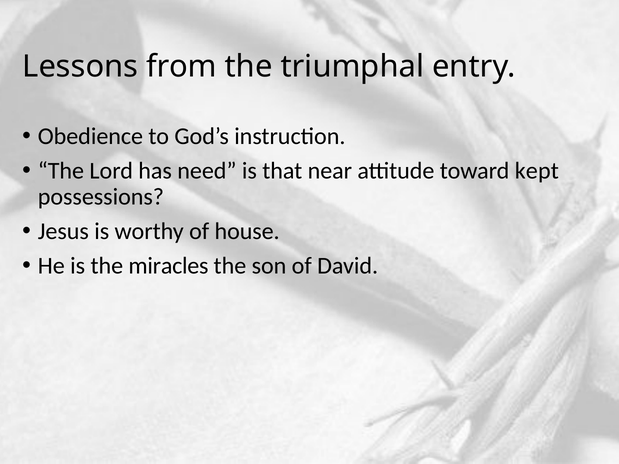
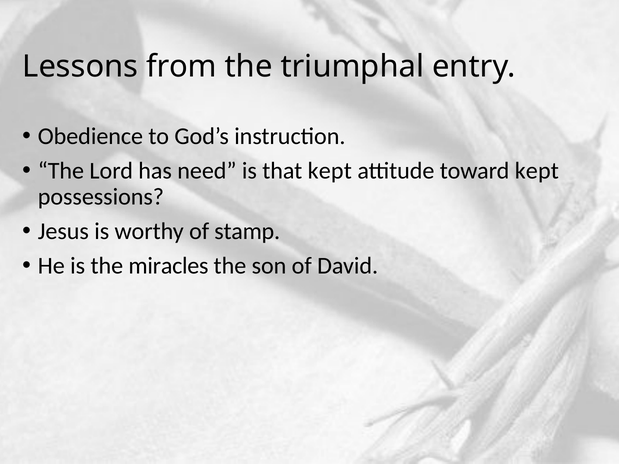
that near: near -> kept (330, 171)
house: house -> stamp (247, 231)
